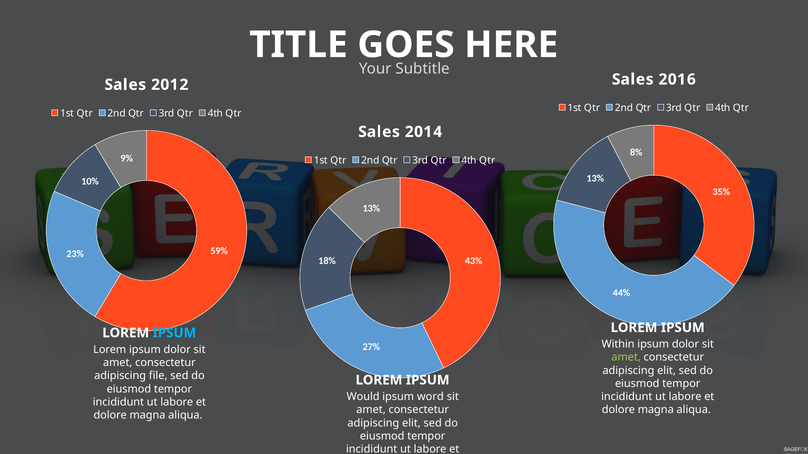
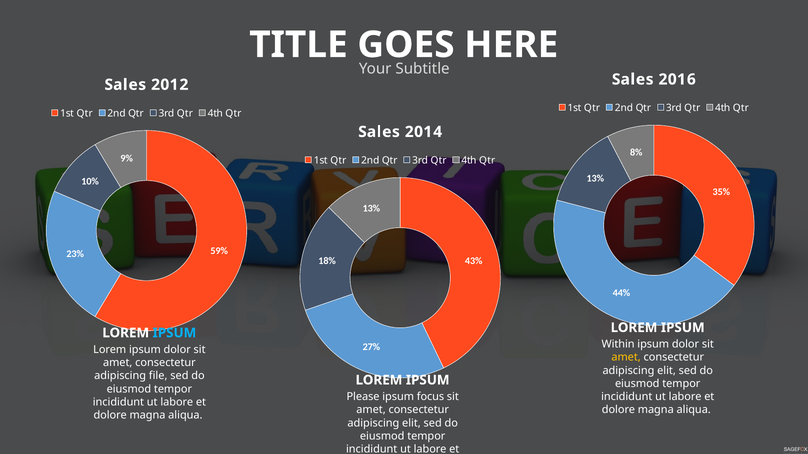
amet colour: light green -> yellow (626, 358)
Would: Would -> Please (363, 397)
word: word -> focus (431, 397)
